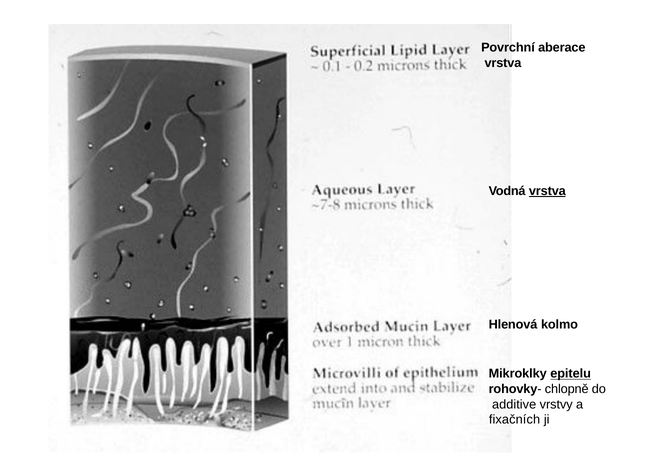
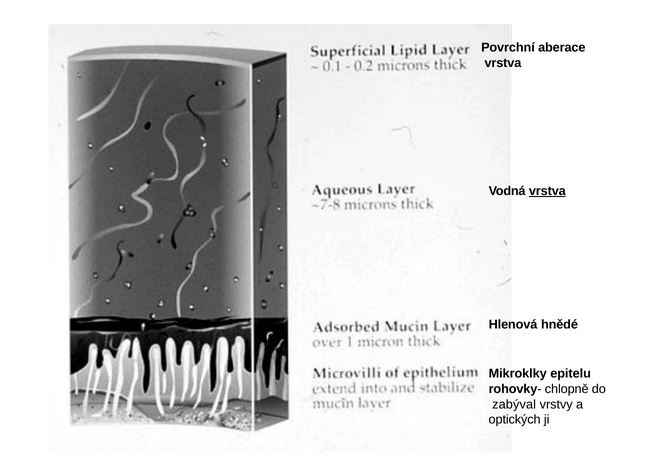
kolmo: kolmo -> hnědé (559, 325)
epitelu underline: present -> none (571, 374)
additive: additive -> zabýval (514, 404)
fixačních: fixačních -> optických (515, 419)
